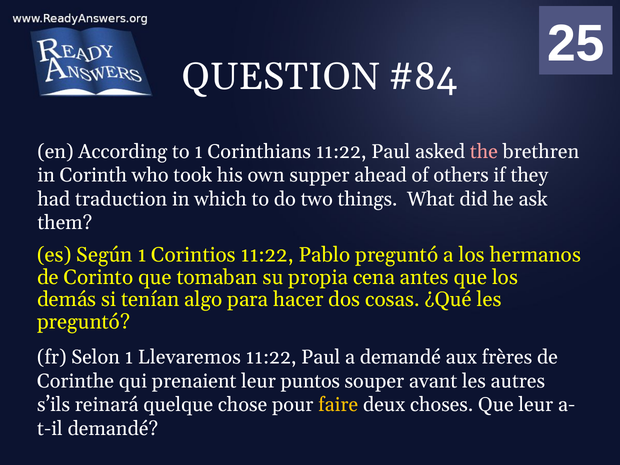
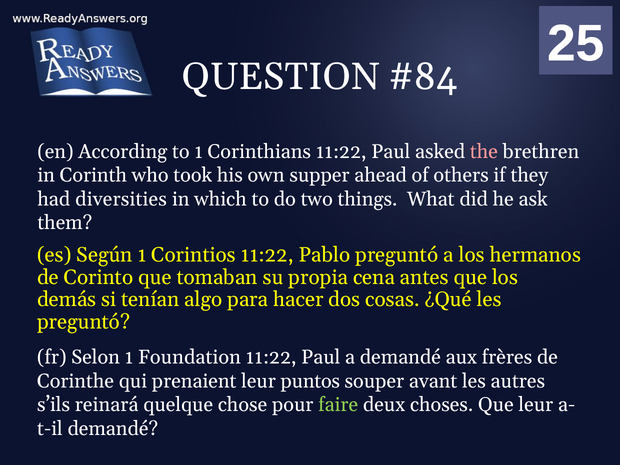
traduction: traduction -> diversities (121, 199)
Llevaremos: Llevaremos -> Foundation (189, 357)
faire colour: yellow -> light green (338, 405)
